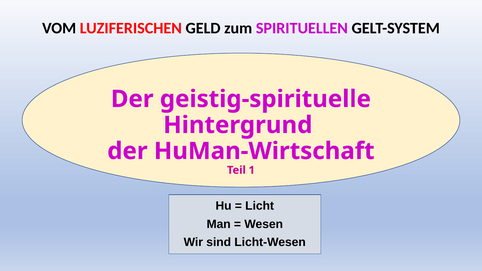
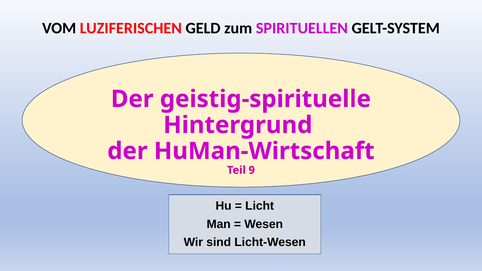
1: 1 -> 9 (252, 170)
